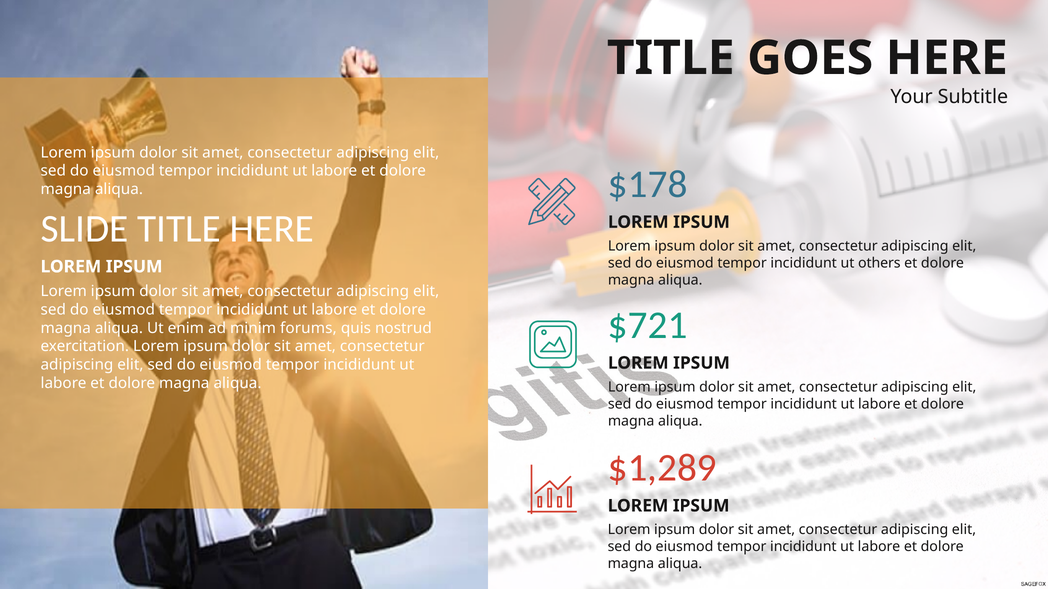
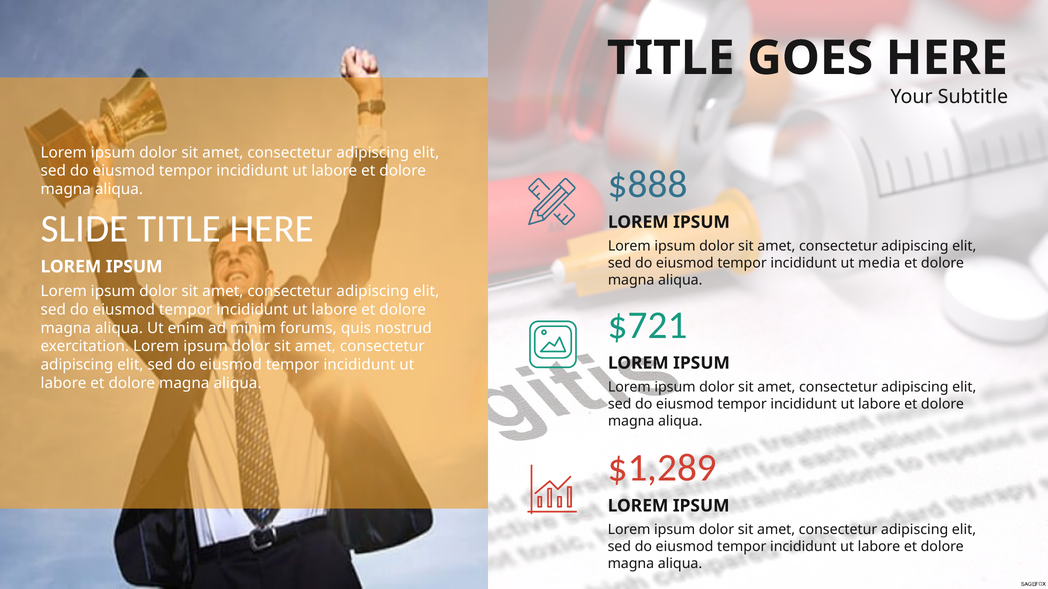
$178: $178 -> $888 (648, 185)
others: others -> media (879, 263)
